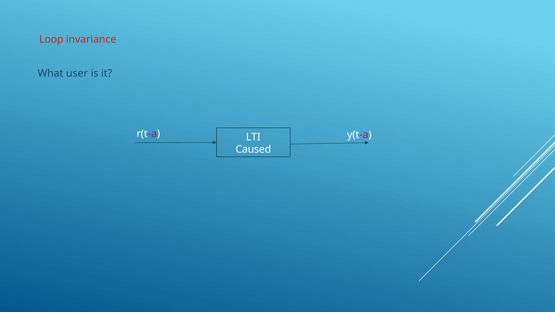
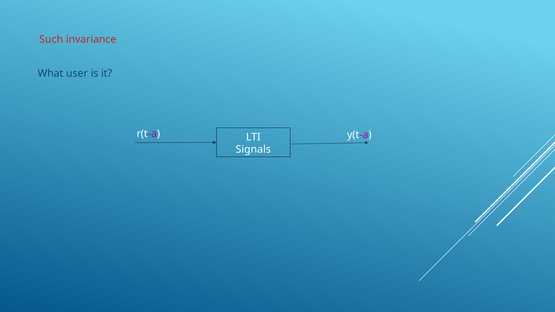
Loop: Loop -> Such (51, 39)
Caused: Caused -> Signals (253, 150)
